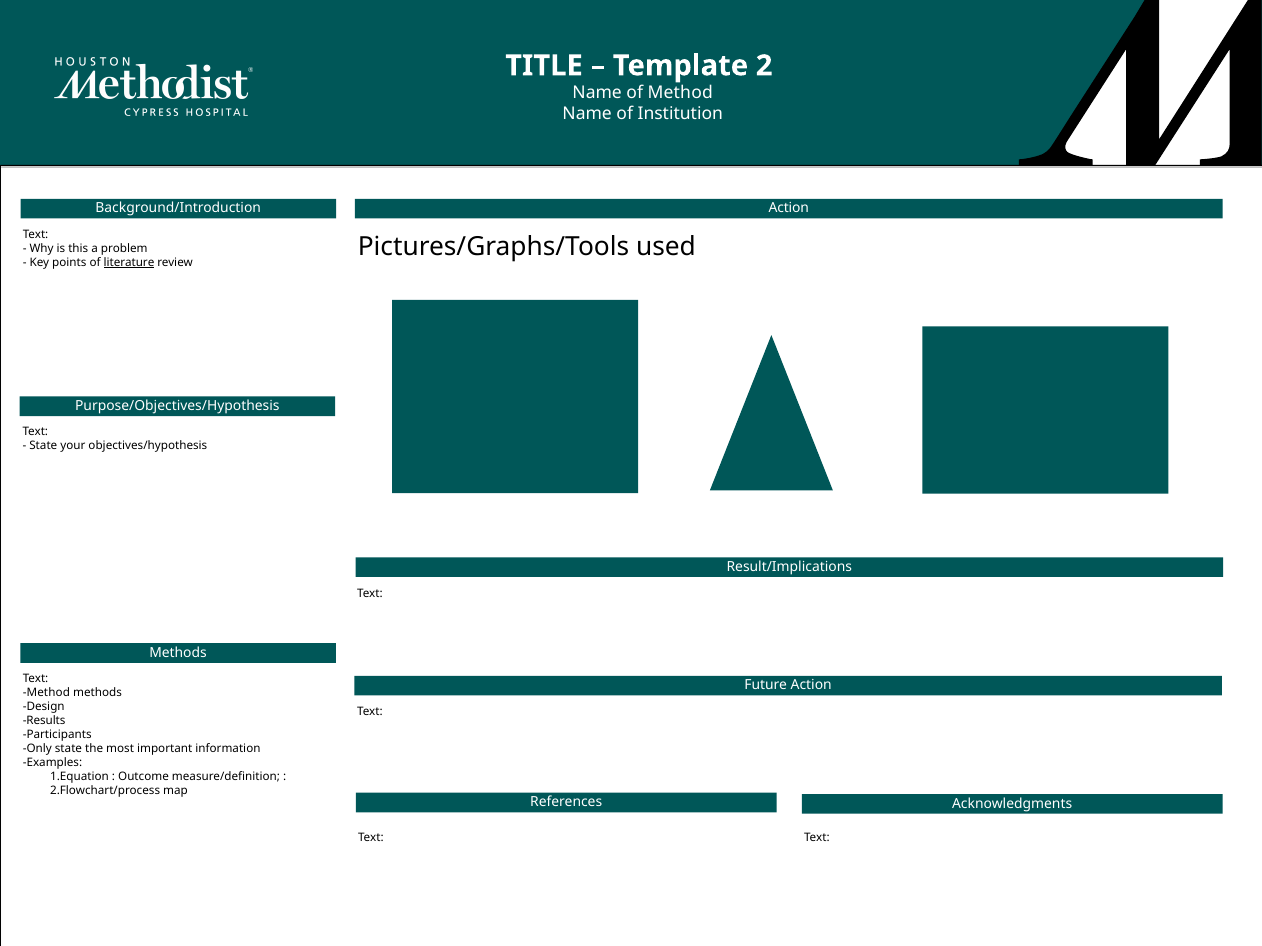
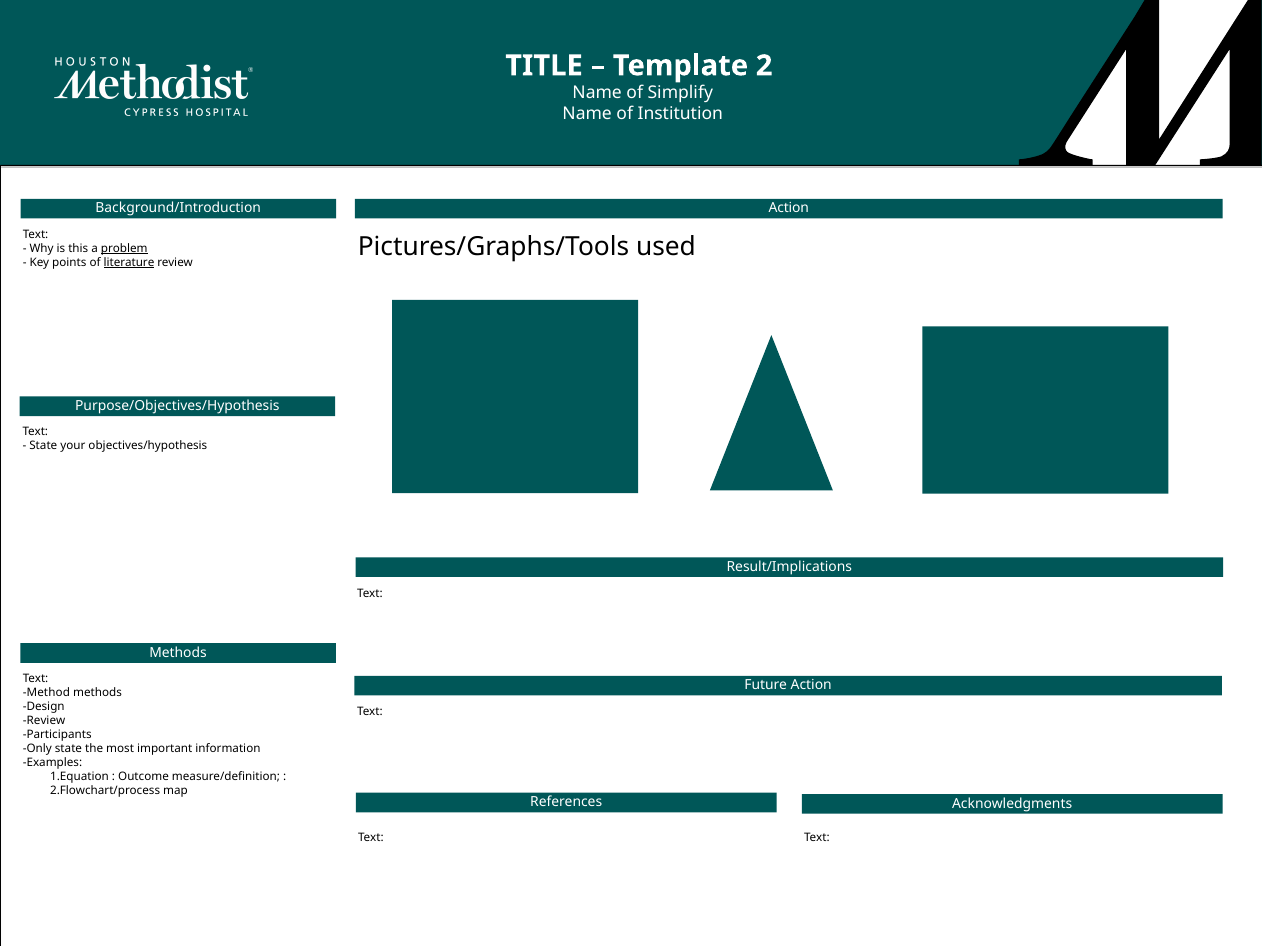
of Method: Method -> Simplify (680, 93)
problem underline: none -> present (124, 249)
Results: Results -> Review (44, 721)
